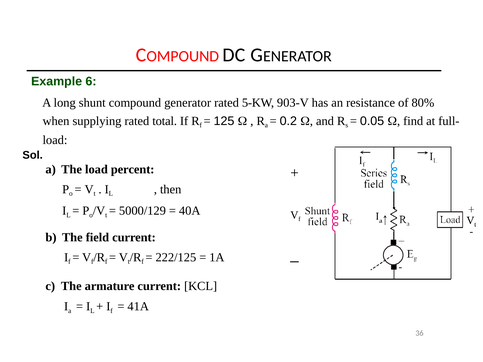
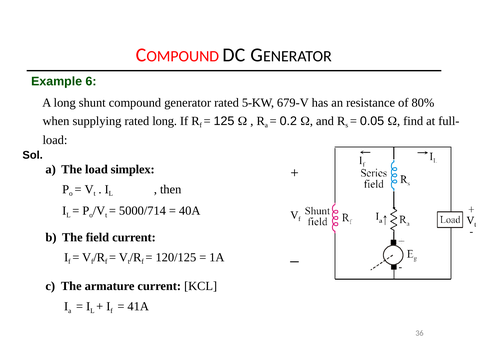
903-V: 903-V -> 679-V (293, 103)
rated total: total -> long (165, 121)
percent: percent -> simplex (133, 169)
5000/129: 5000/129 -> 5000/714 (142, 211)
222/125: 222/125 -> 120/125 (176, 258)
